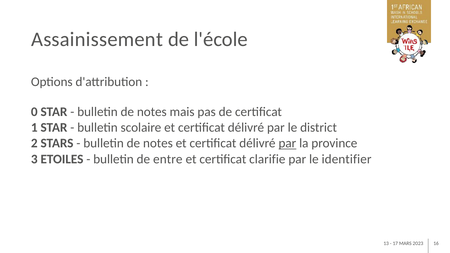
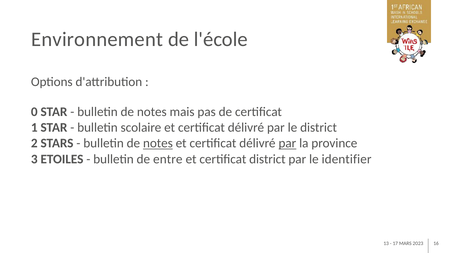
Assainissement: Assainissement -> Environnement (97, 39)
notes underline: none -> present (158, 143)
certificat clarifie: clarifie -> district (267, 159)
